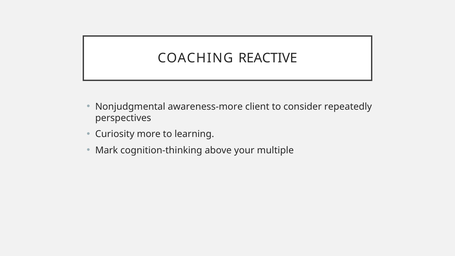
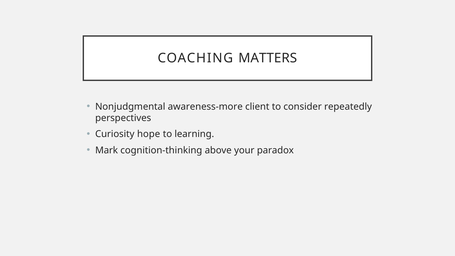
REACTIVE: REACTIVE -> MATTERS (268, 58)
more: more -> hope (149, 134)
multiple: multiple -> paradox (275, 150)
